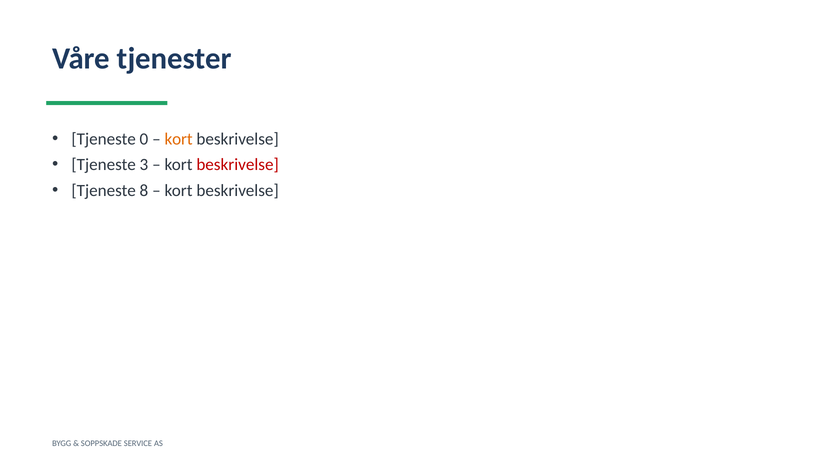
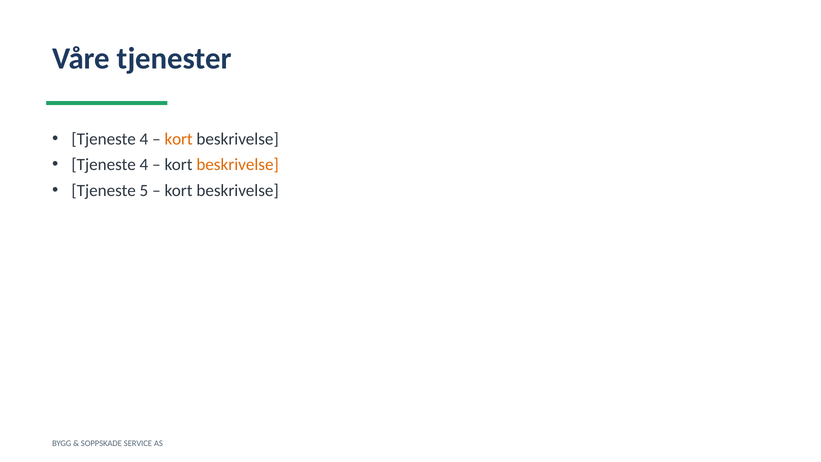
0: 0 -> 4 (144, 139)
3: 3 -> 4 (144, 165)
beskrivelse colour: red -> orange (238, 165)
8: 8 -> 5 (144, 190)
